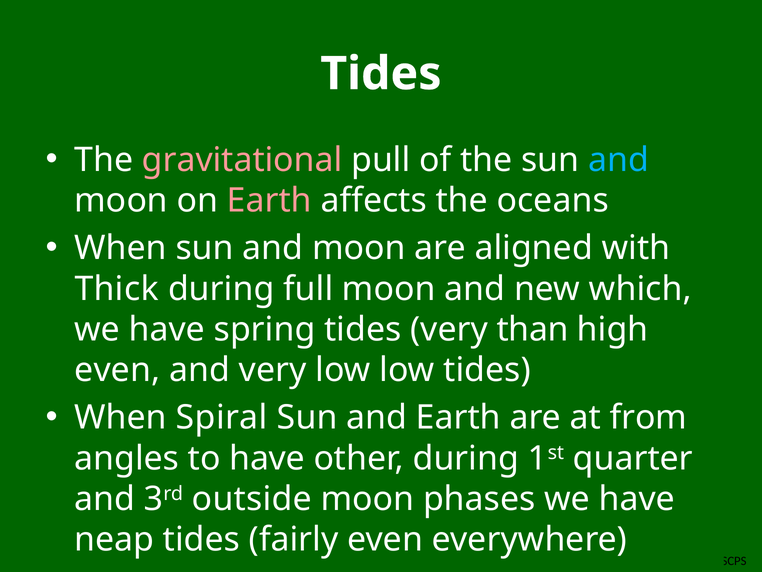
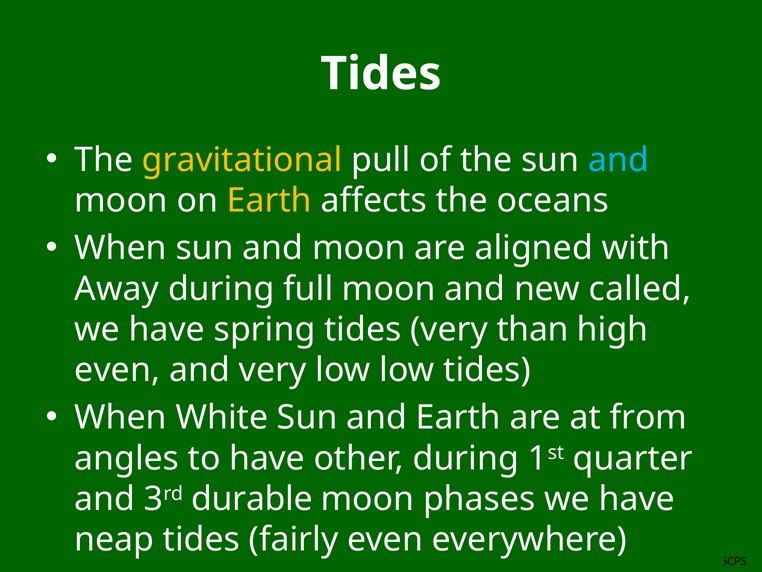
gravitational colour: pink -> yellow (242, 160)
Earth colour: pink -> yellow (269, 201)
Thick: Thick -> Away (117, 289)
which: which -> called (640, 289)
Spiral: Spiral -> White (222, 417)
outside: outside -> durable (252, 499)
